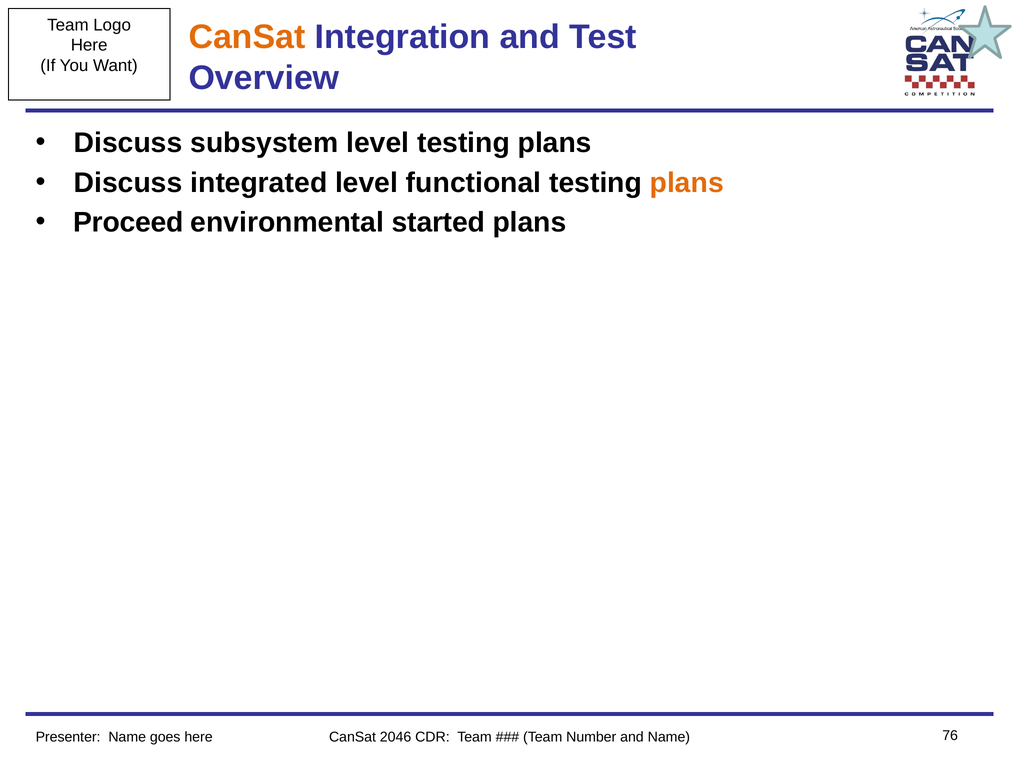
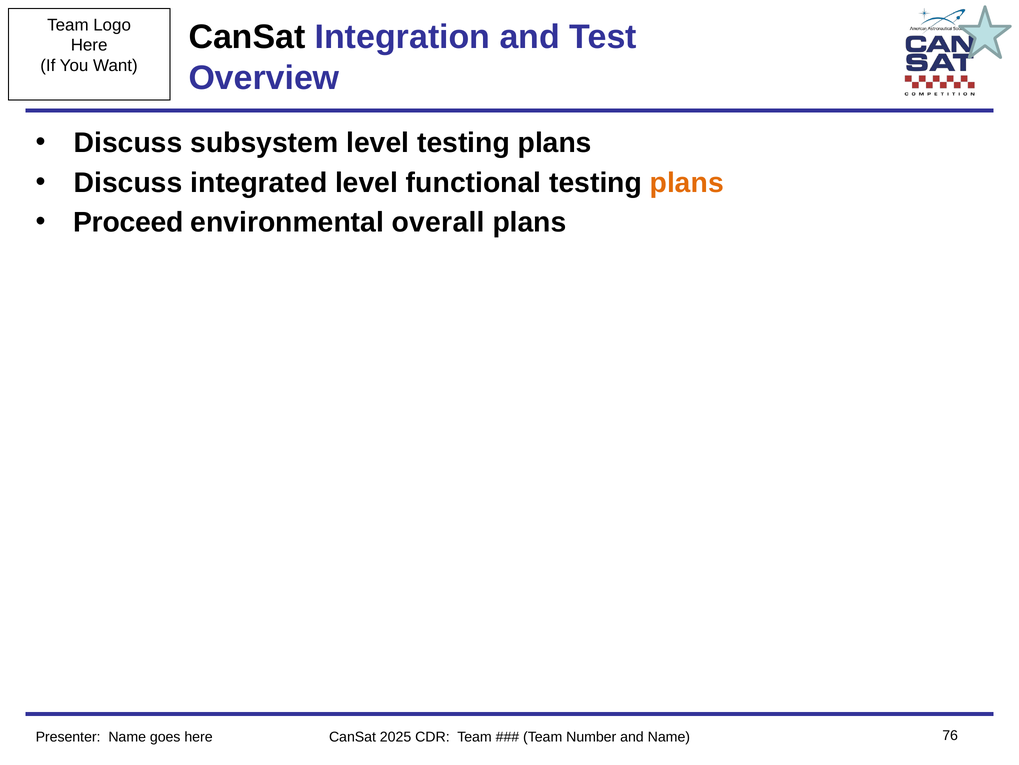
CanSat colour: orange -> black (247, 37)
started: started -> overall (438, 222)
2046: 2046 -> 2025 (396, 736)
